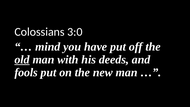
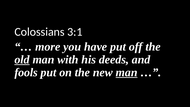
3:0: 3:0 -> 3:1 (75, 32)
mind: mind -> more (48, 47)
man underline: none -> present (127, 72)
